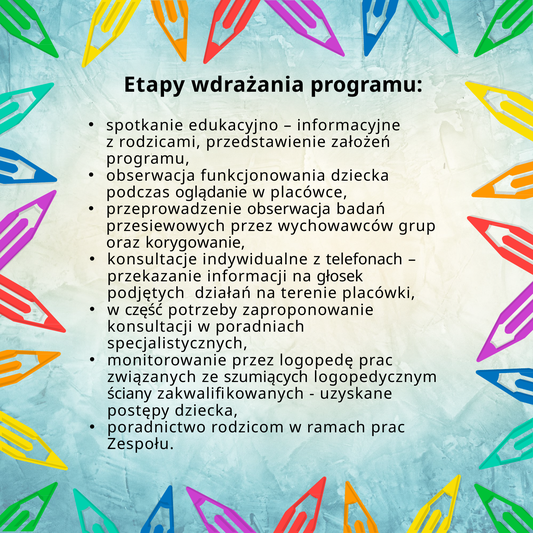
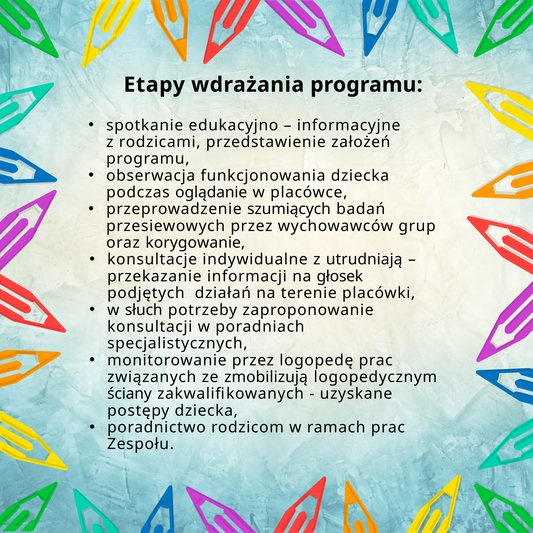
przeprowadzenie obserwacja: obserwacja -> szumiących (289, 209)
telefonach: telefonach -> utrudniają (364, 260)
część: część -> słuch (144, 310)
szumiących: szumiących -> zmobilizują (266, 377)
